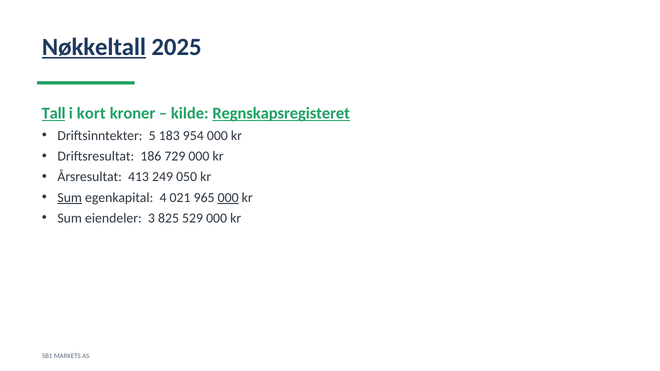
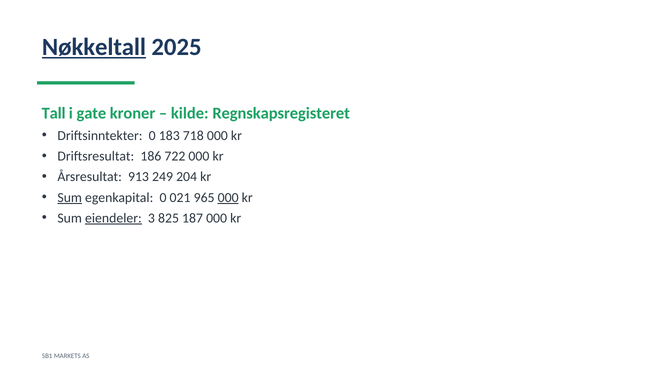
Tall underline: present -> none (54, 114)
kort: kort -> gate (91, 114)
Regnskapsregisteret underline: present -> none (281, 114)
Driftsinntekter 5: 5 -> 0 (152, 136)
954: 954 -> 718 (193, 136)
729: 729 -> 722 (175, 156)
413: 413 -> 913 (139, 177)
050: 050 -> 204 (187, 177)
egenkapital 4: 4 -> 0 (163, 198)
eiendeler underline: none -> present (113, 218)
529: 529 -> 187 (193, 218)
